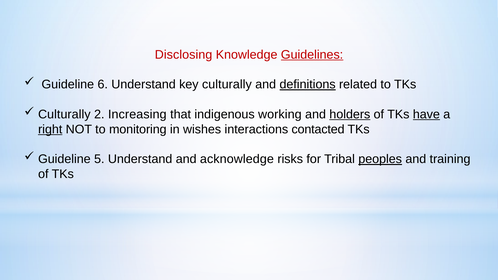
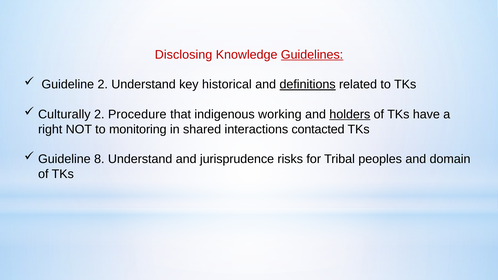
Guideline 6: 6 -> 2 (103, 85)
key culturally: culturally -> historical (227, 85)
Increasing: Increasing -> Procedure (137, 114)
have underline: present -> none (426, 114)
right underline: present -> none (50, 129)
wishes: wishes -> shared (202, 129)
5: 5 -> 8 (99, 159)
acknowledge: acknowledge -> jurisprudence (237, 159)
peoples underline: present -> none (380, 159)
training: training -> domain (450, 159)
